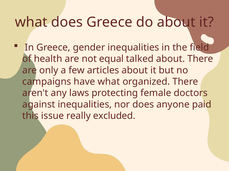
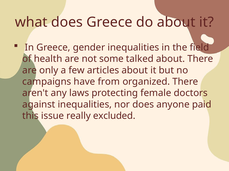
equal: equal -> some (111, 59)
have what: what -> from (109, 82)
